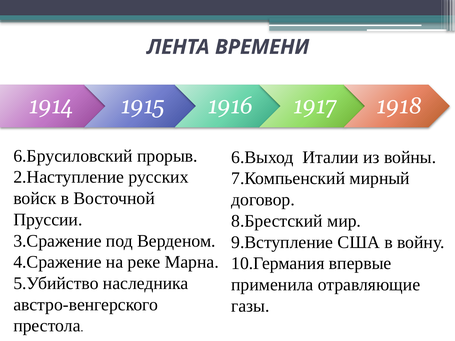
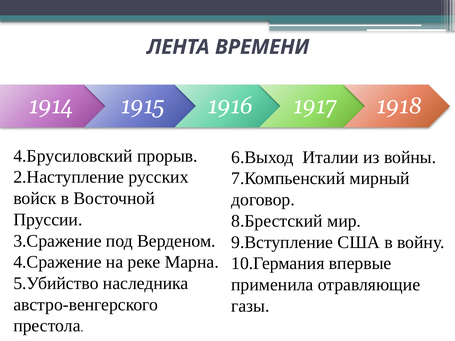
6.Брусиловский: 6.Брусиловский -> 4.Брусиловский (73, 156)
